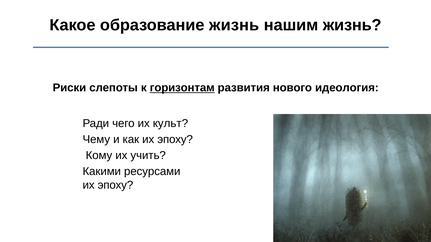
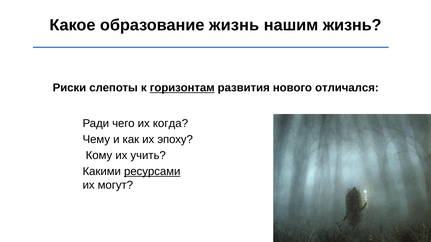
идеология: идеология -> отличался (347, 88)
культ: культ -> когда (170, 124)
ресурсами underline: none -> present (152, 172)
эпоху: эпоху -> могут (115, 185)
